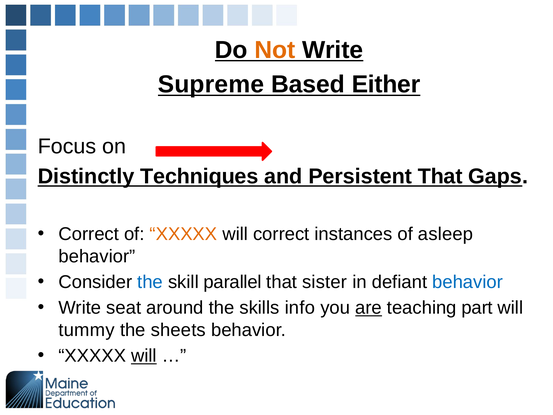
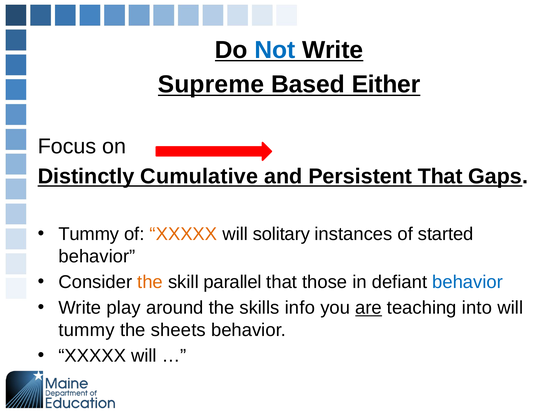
Not colour: orange -> blue (275, 50)
Techniques: Techniques -> Cumulative (199, 176)
Correct: Correct -> Tummy (89, 234)
will correct: correct -> solitary (281, 234)
asleep: asleep -> started (446, 234)
the colour: blue -> orange (150, 282)
sister: sister -> those (325, 282)
seat: seat -> play (124, 308)
part: part -> into (477, 308)
will underline: present -> none (144, 356)
